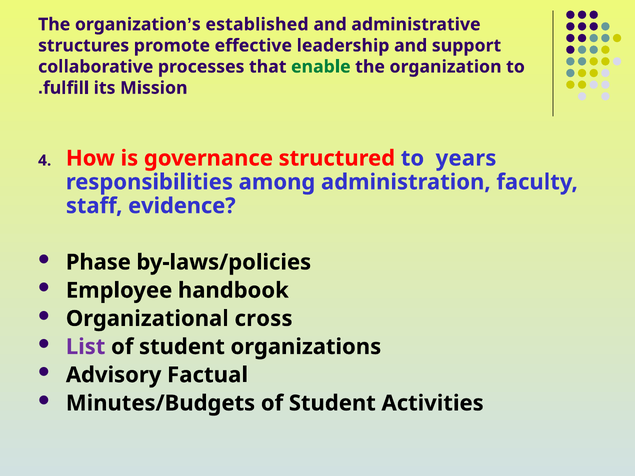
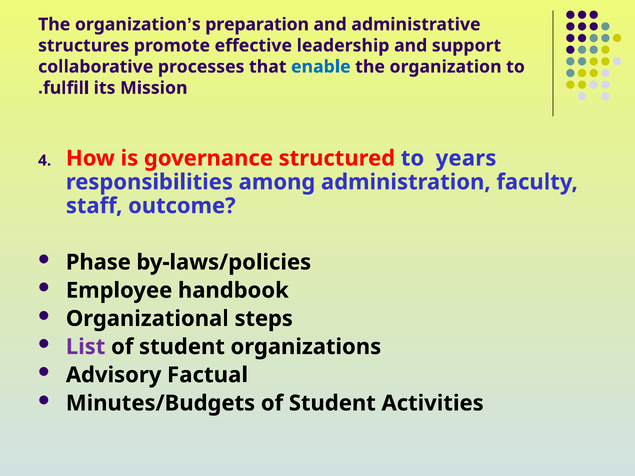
established: established -> preparation (257, 24)
enable colour: green -> blue (321, 67)
evidence: evidence -> outcome (182, 206)
cross: cross -> steps (264, 319)
